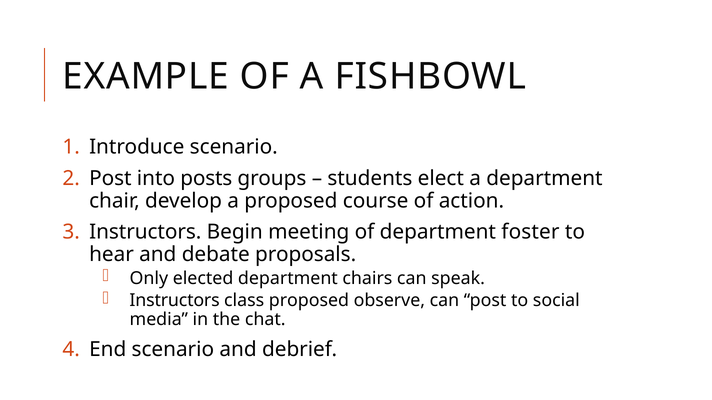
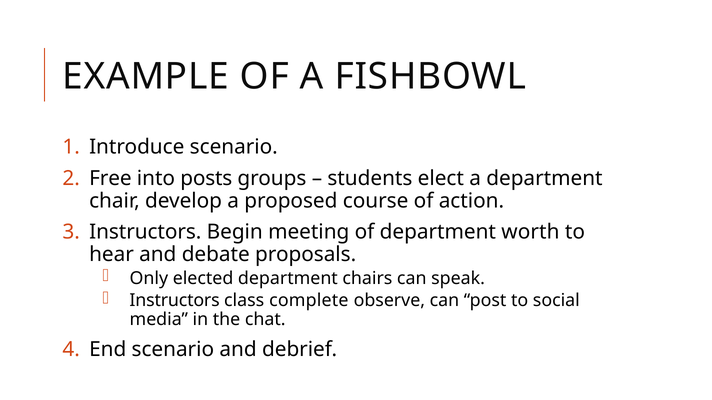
Post: Post -> Free (110, 179)
foster: foster -> worth (530, 232)
class proposed: proposed -> complete (309, 301)
